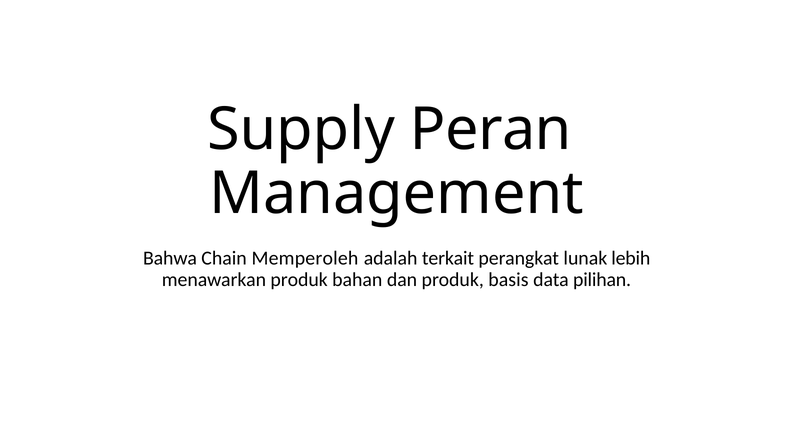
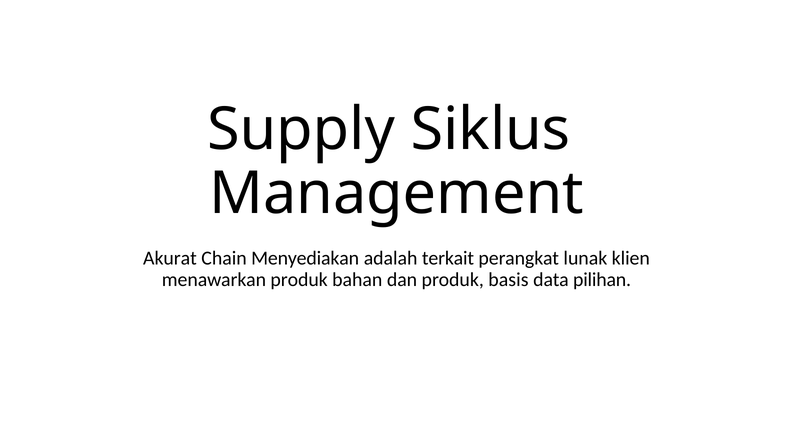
Peran: Peran -> Siklus (491, 130)
Bahwa: Bahwa -> Akurat (170, 258)
Memperoleh: Memperoleh -> Menyediakan (305, 258)
lebih: lebih -> klien (631, 258)
